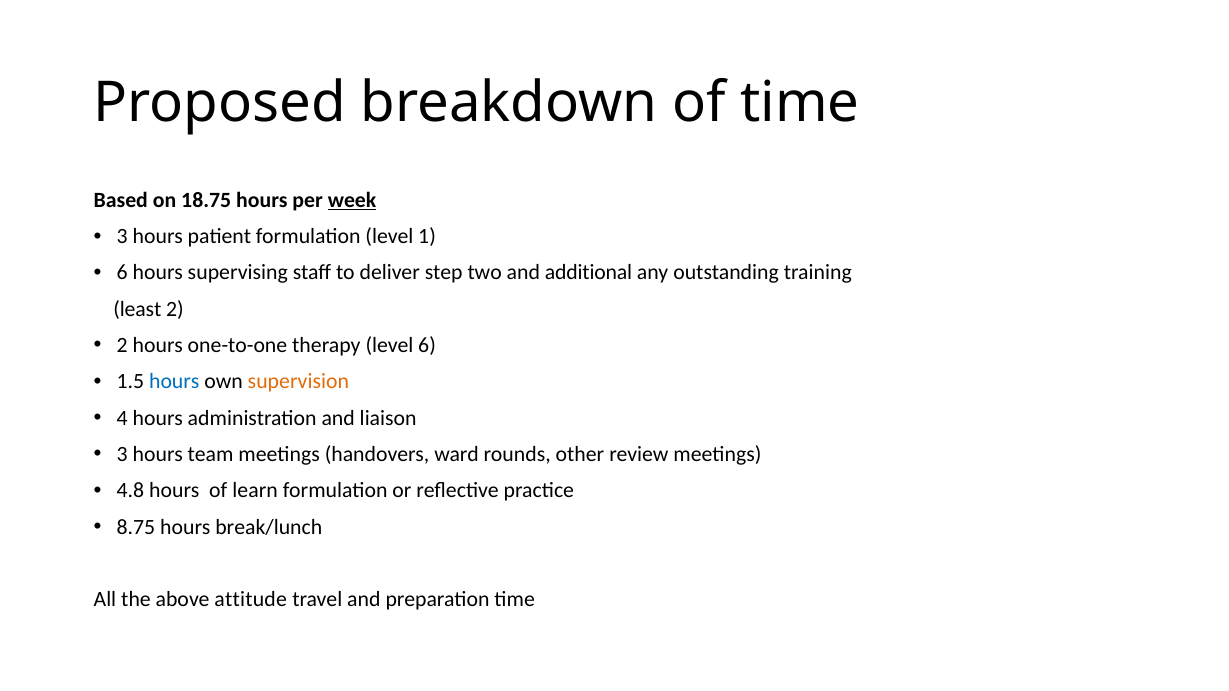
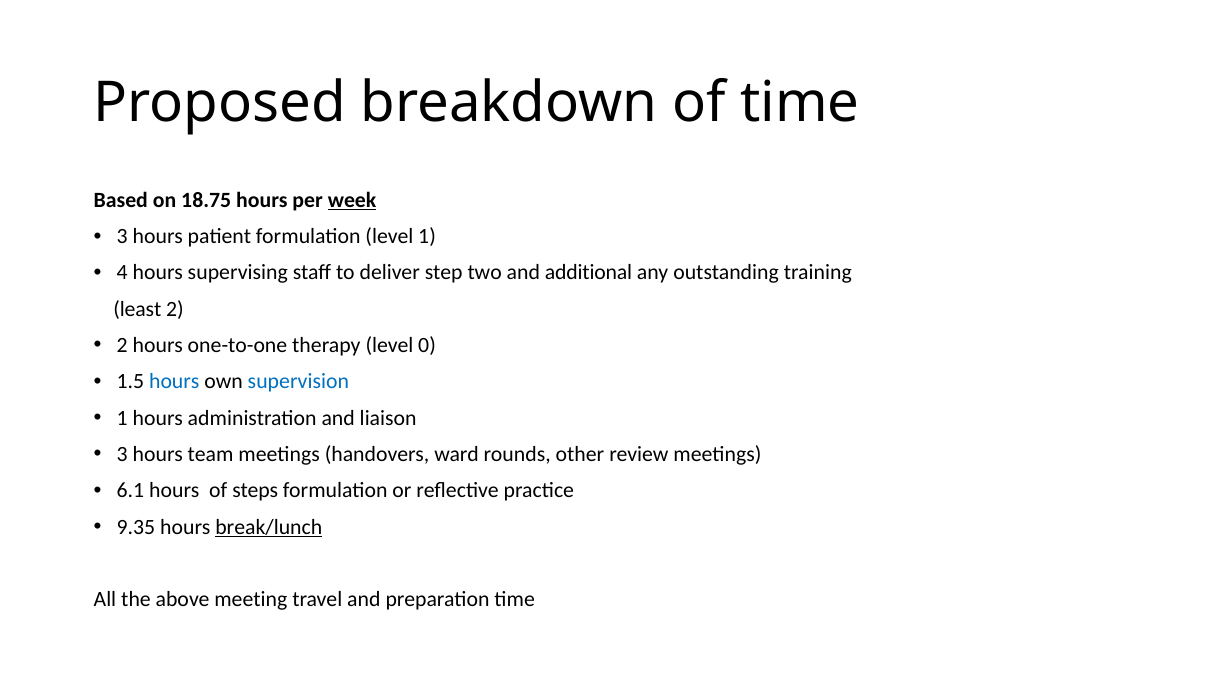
6: 6 -> 4 (122, 273)
level 6: 6 -> 0 (427, 346)
supervision colour: orange -> blue (298, 382)
4: 4 -> 1 (122, 418)
4.8: 4.8 -> 6.1 (130, 491)
learn: learn -> steps (255, 491)
8.75: 8.75 -> 9.35 (136, 527)
break/lunch underline: none -> present (269, 527)
attitude: attitude -> meeting (251, 600)
